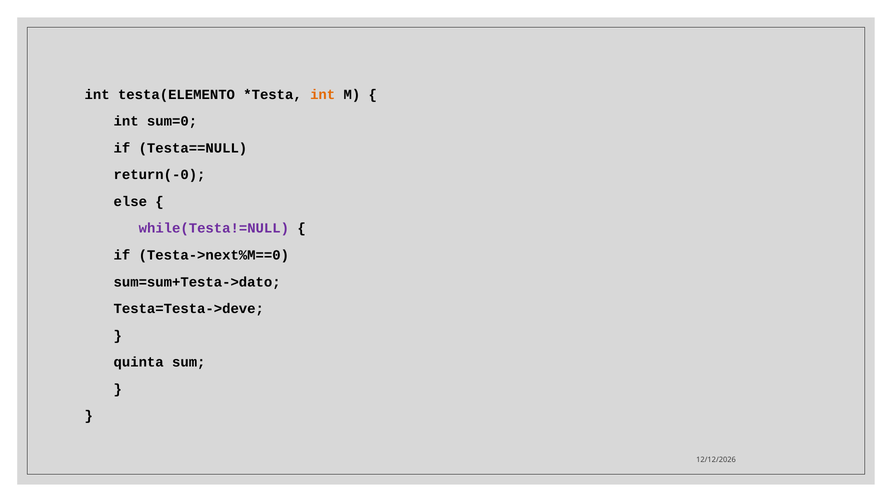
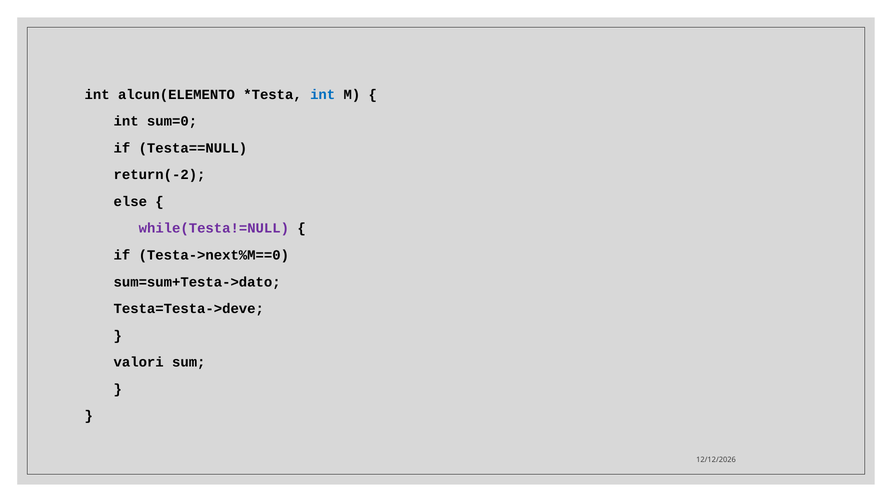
testa(ELEMENTO: testa(ELEMENTO -> alcun(ELEMENTO (176, 94)
int colour: orange -> blue (323, 94)
return(-0: return(-0 -> return(-2 (160, 175)
quinta: quinta -> valori (139, 362)
